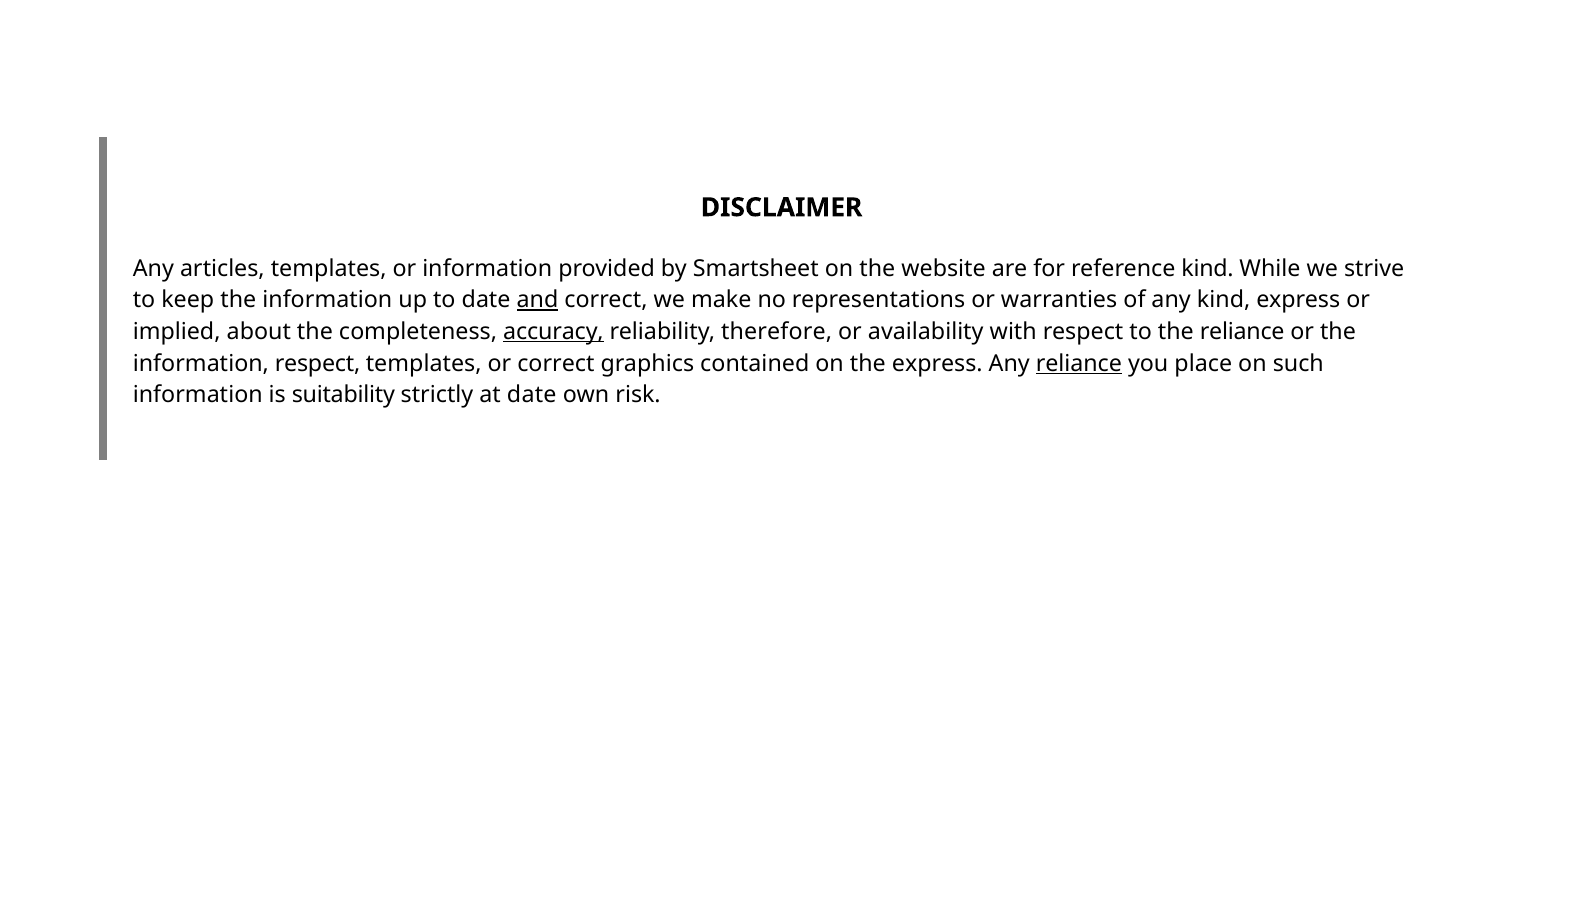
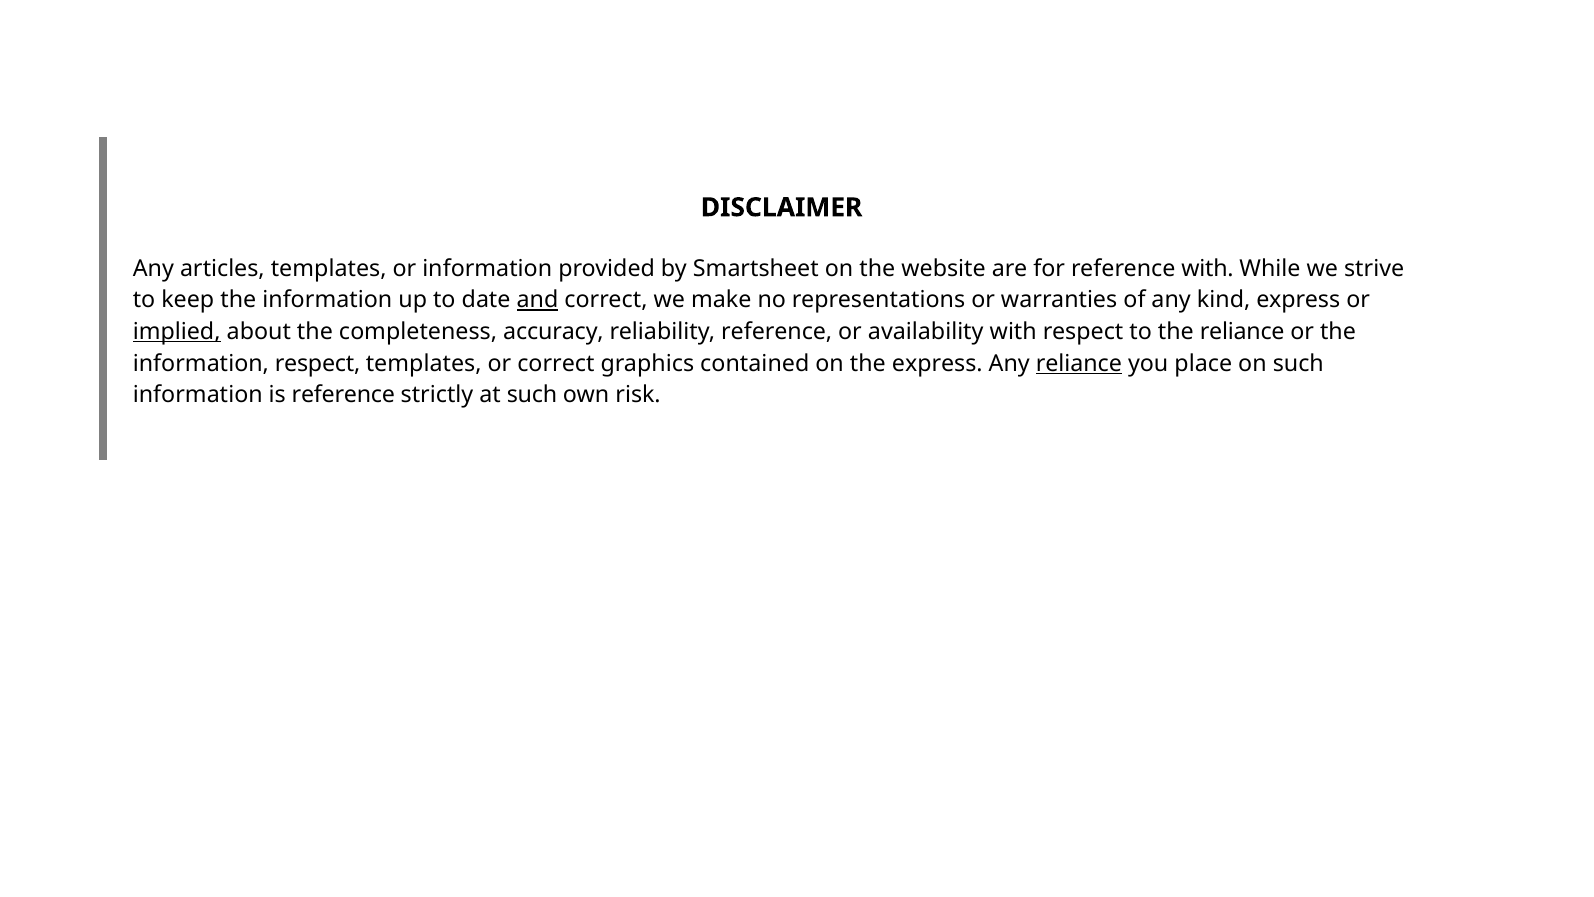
reference kind: kind -> with (1208, 268)
implied underline: none -> present (177, 332)
accuracy underline: present -> none (553, 332)
reliability therefore: therefore -> reference (777, 332)
is suitability: suitability -> reference (343, 395)
at date: date -> such (532, 395)
